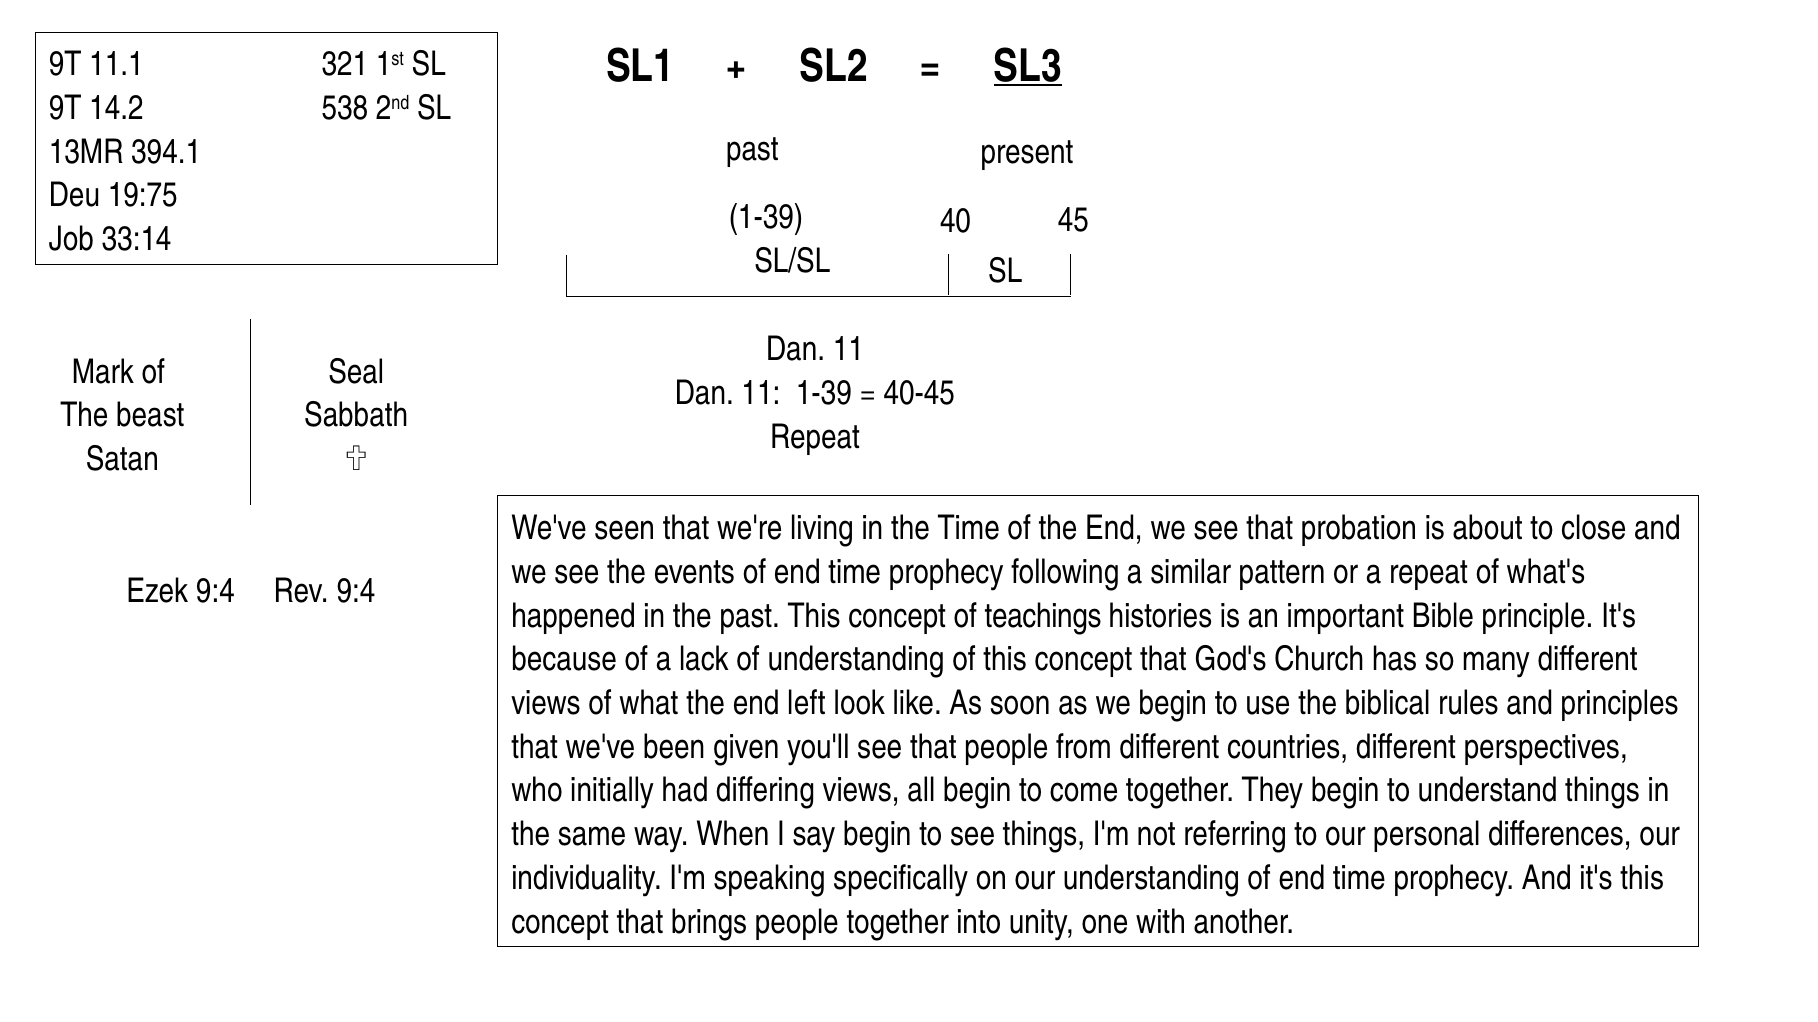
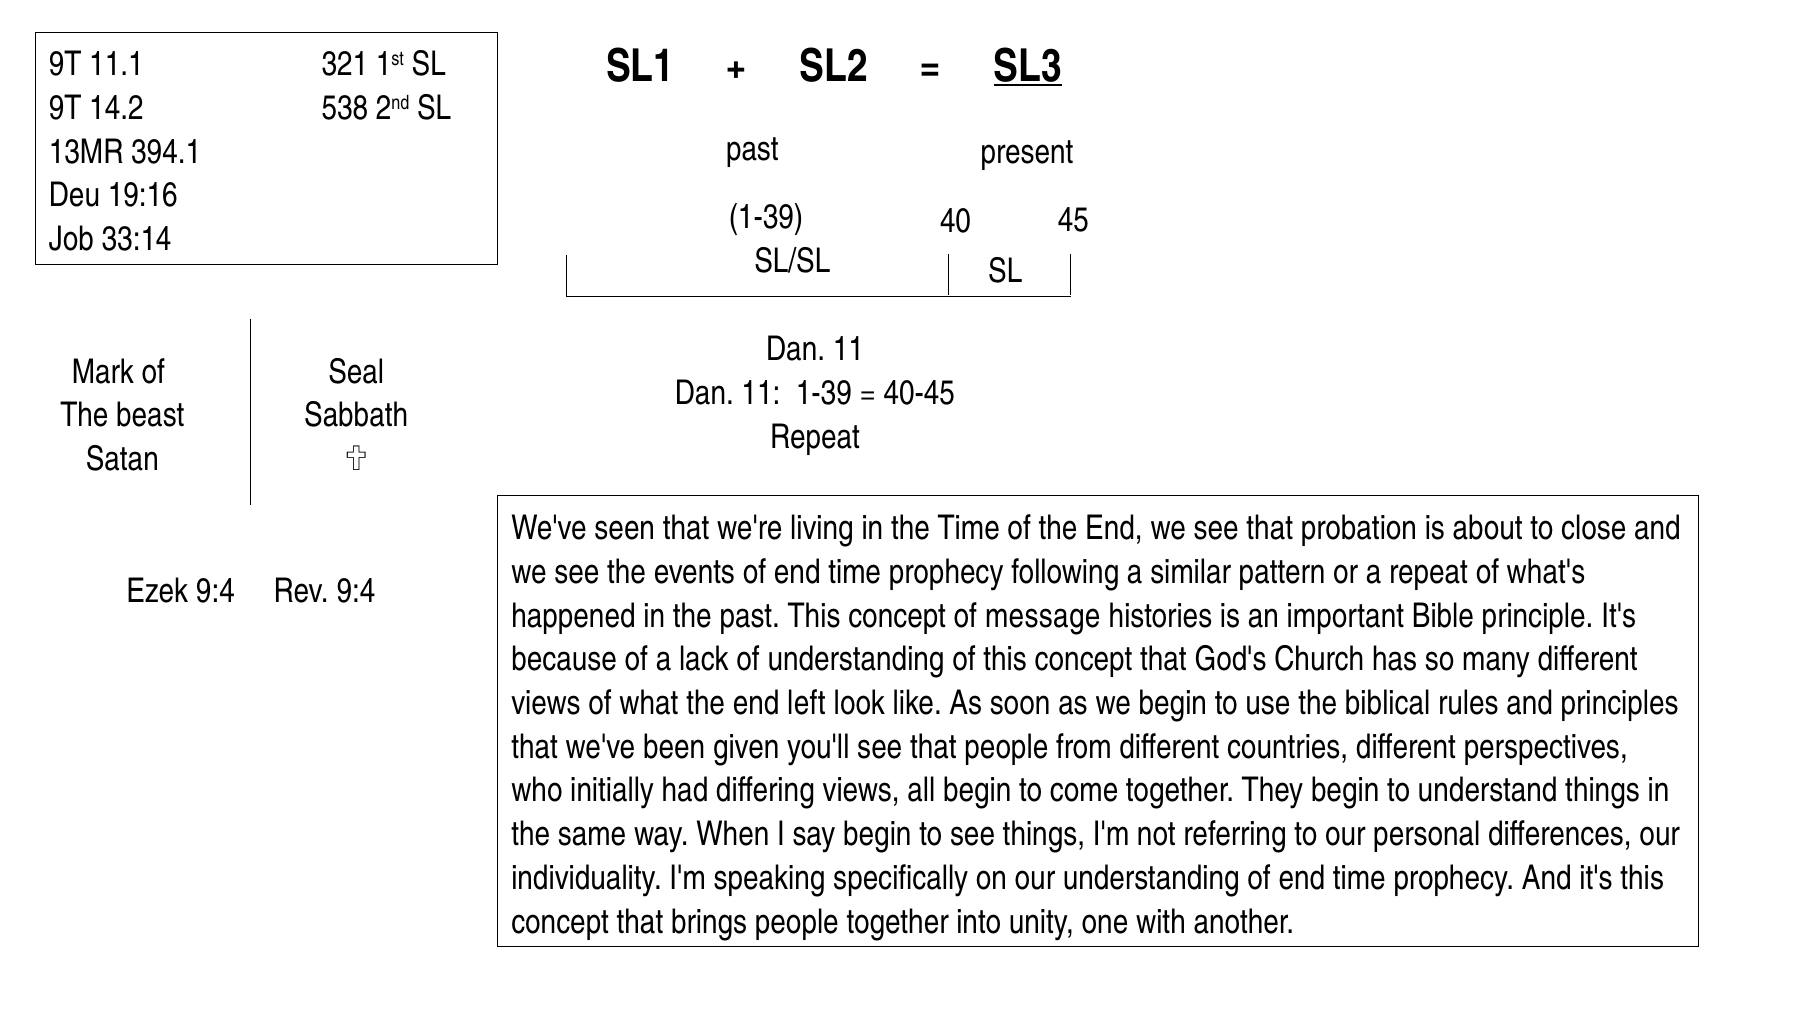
19:75: 19:75 -> 19:16 (143, 196)
teachings: teachings -> message (1043, 616)
